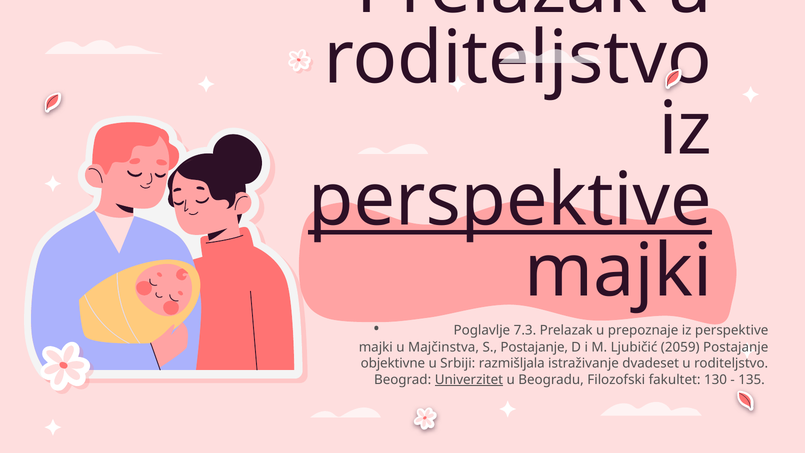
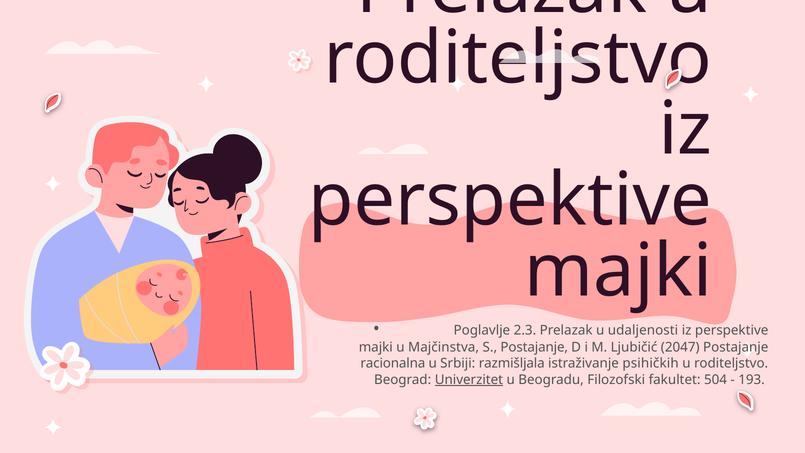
perspektive underline: present -> none (510, 200)
7.3: 7.3 -> 2.3 (525, 330)
prepoznaje: prepoznaje -> udaljenosti (643, 330)
2059: 2059 -> 2047 (680, 347)
objektivne: objektivne -> racionalna (393, 363)
dvadeset: dvadeset -> psihičkih (651, 363)
130: 130 -> 504 (715, 380)
135: 135 -> 193 (752, 380)
